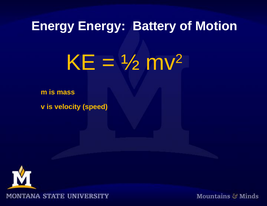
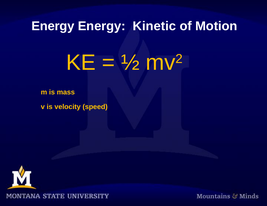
Battery: Battery -> Kinetic (154, 26)
